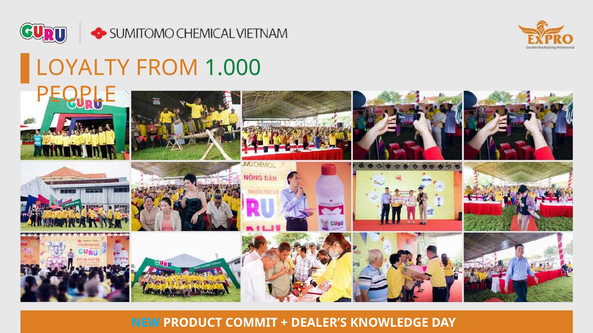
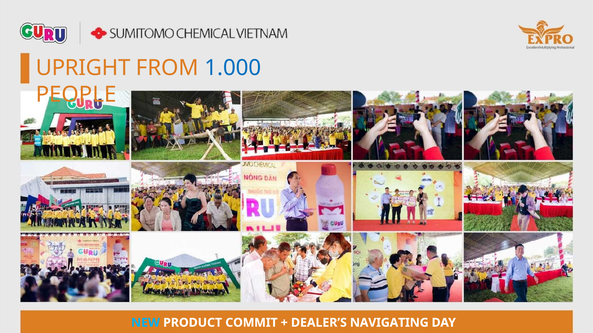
LOYALTY: LOYALTY -> UPRIGHT (83, 68)
1.000 colour: green -> blue (233, 68)
KNOWLEDGE: KNOWLEDGE -> NAVIGATING (389, 323)
